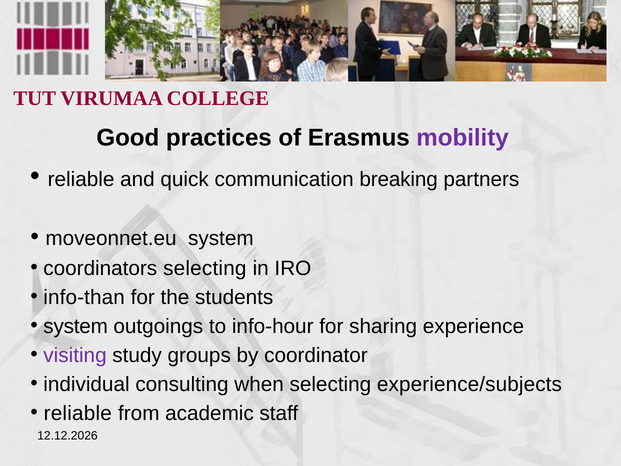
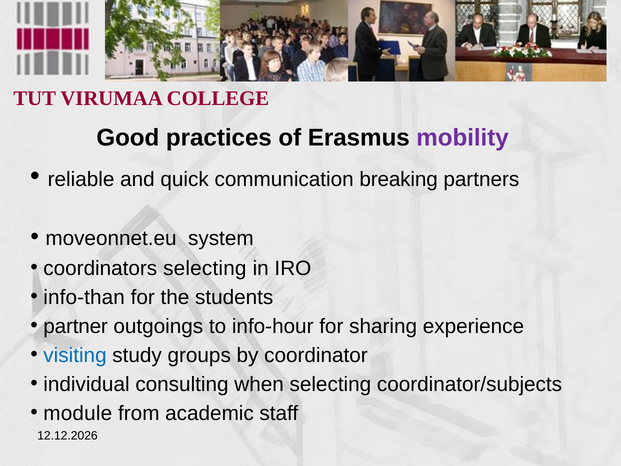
system: system -> partner (76, 326)
visiting colour: purple -> blue (75, 355)
experience/subjects: experience/subjects -> coordinator/subjects (470, 384)
reliable: reliable -> module (78, 413)
